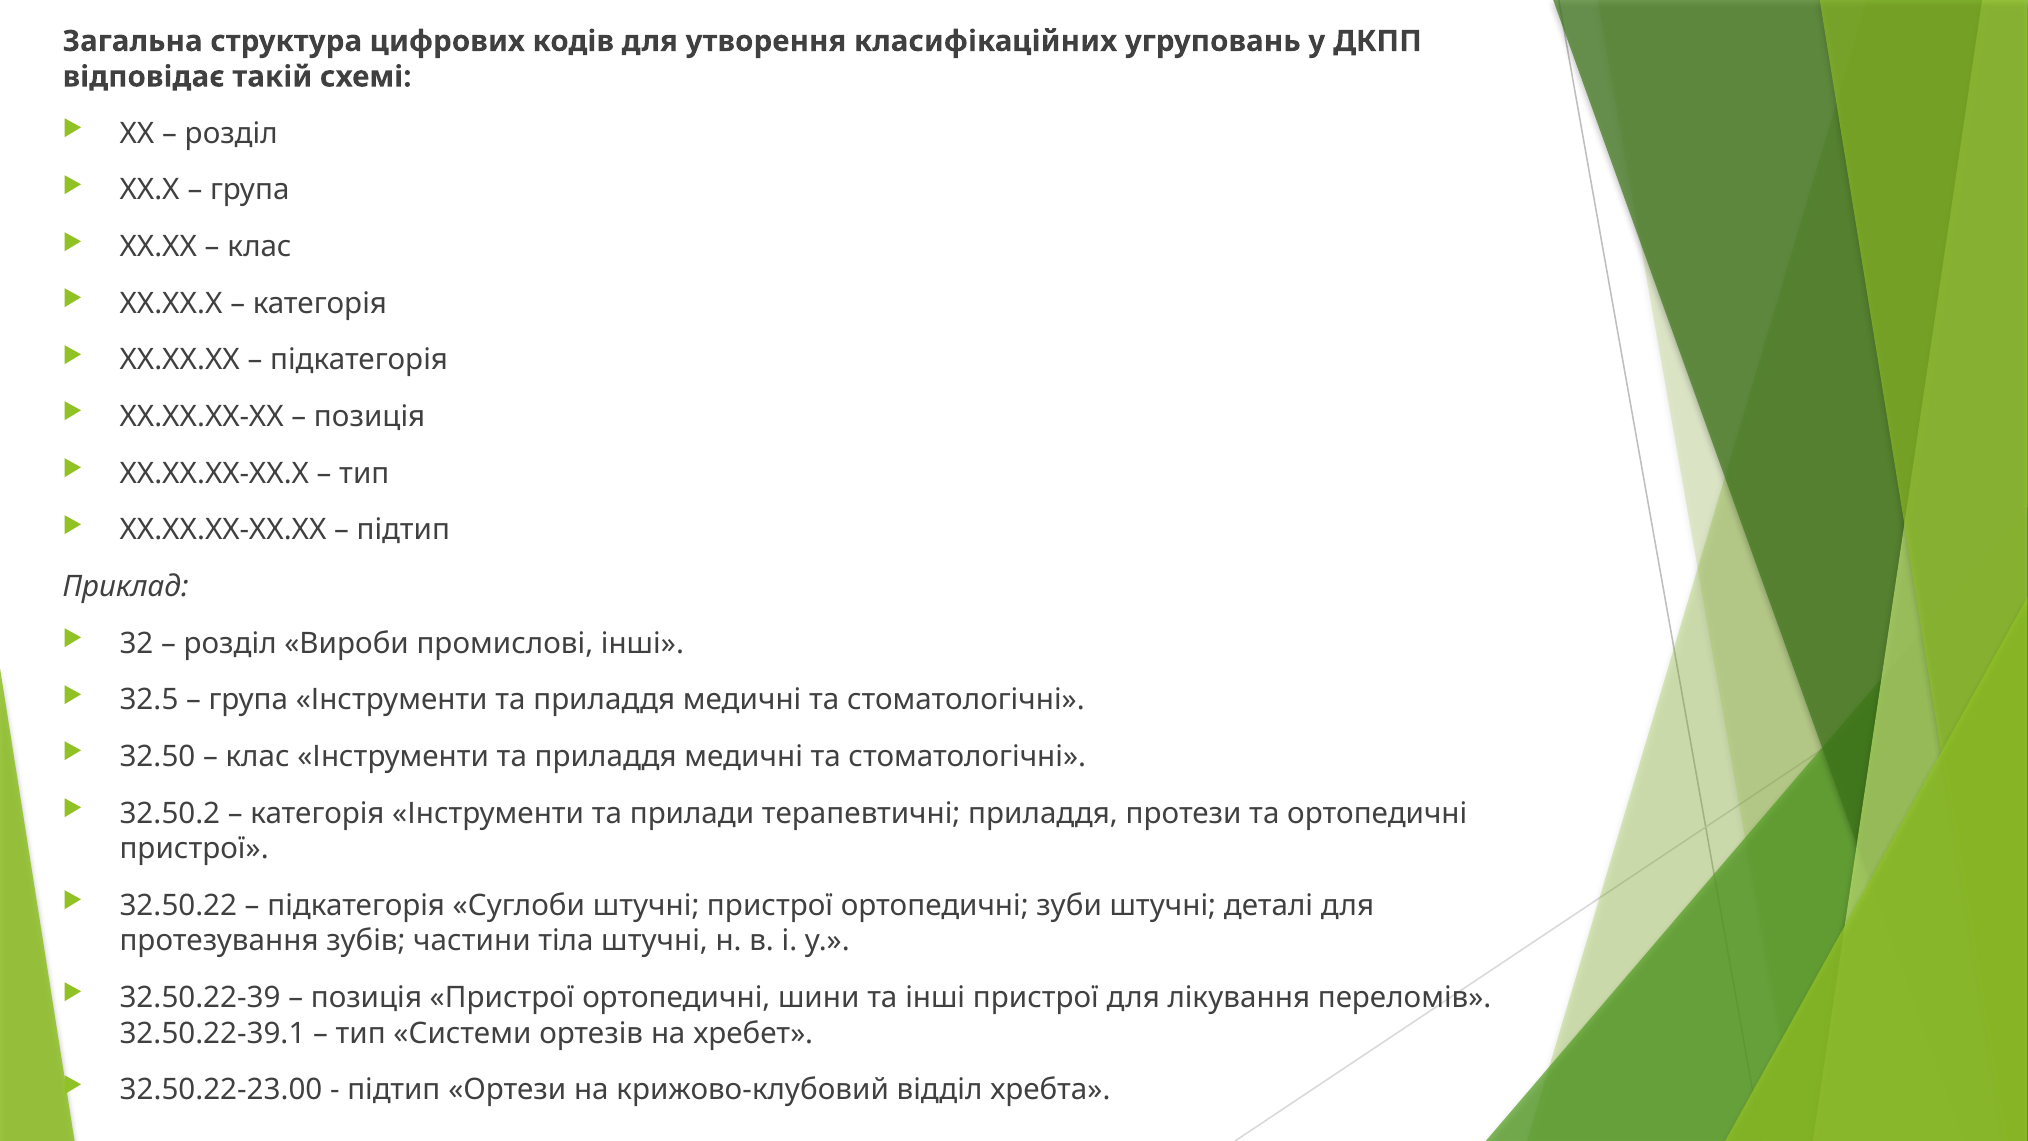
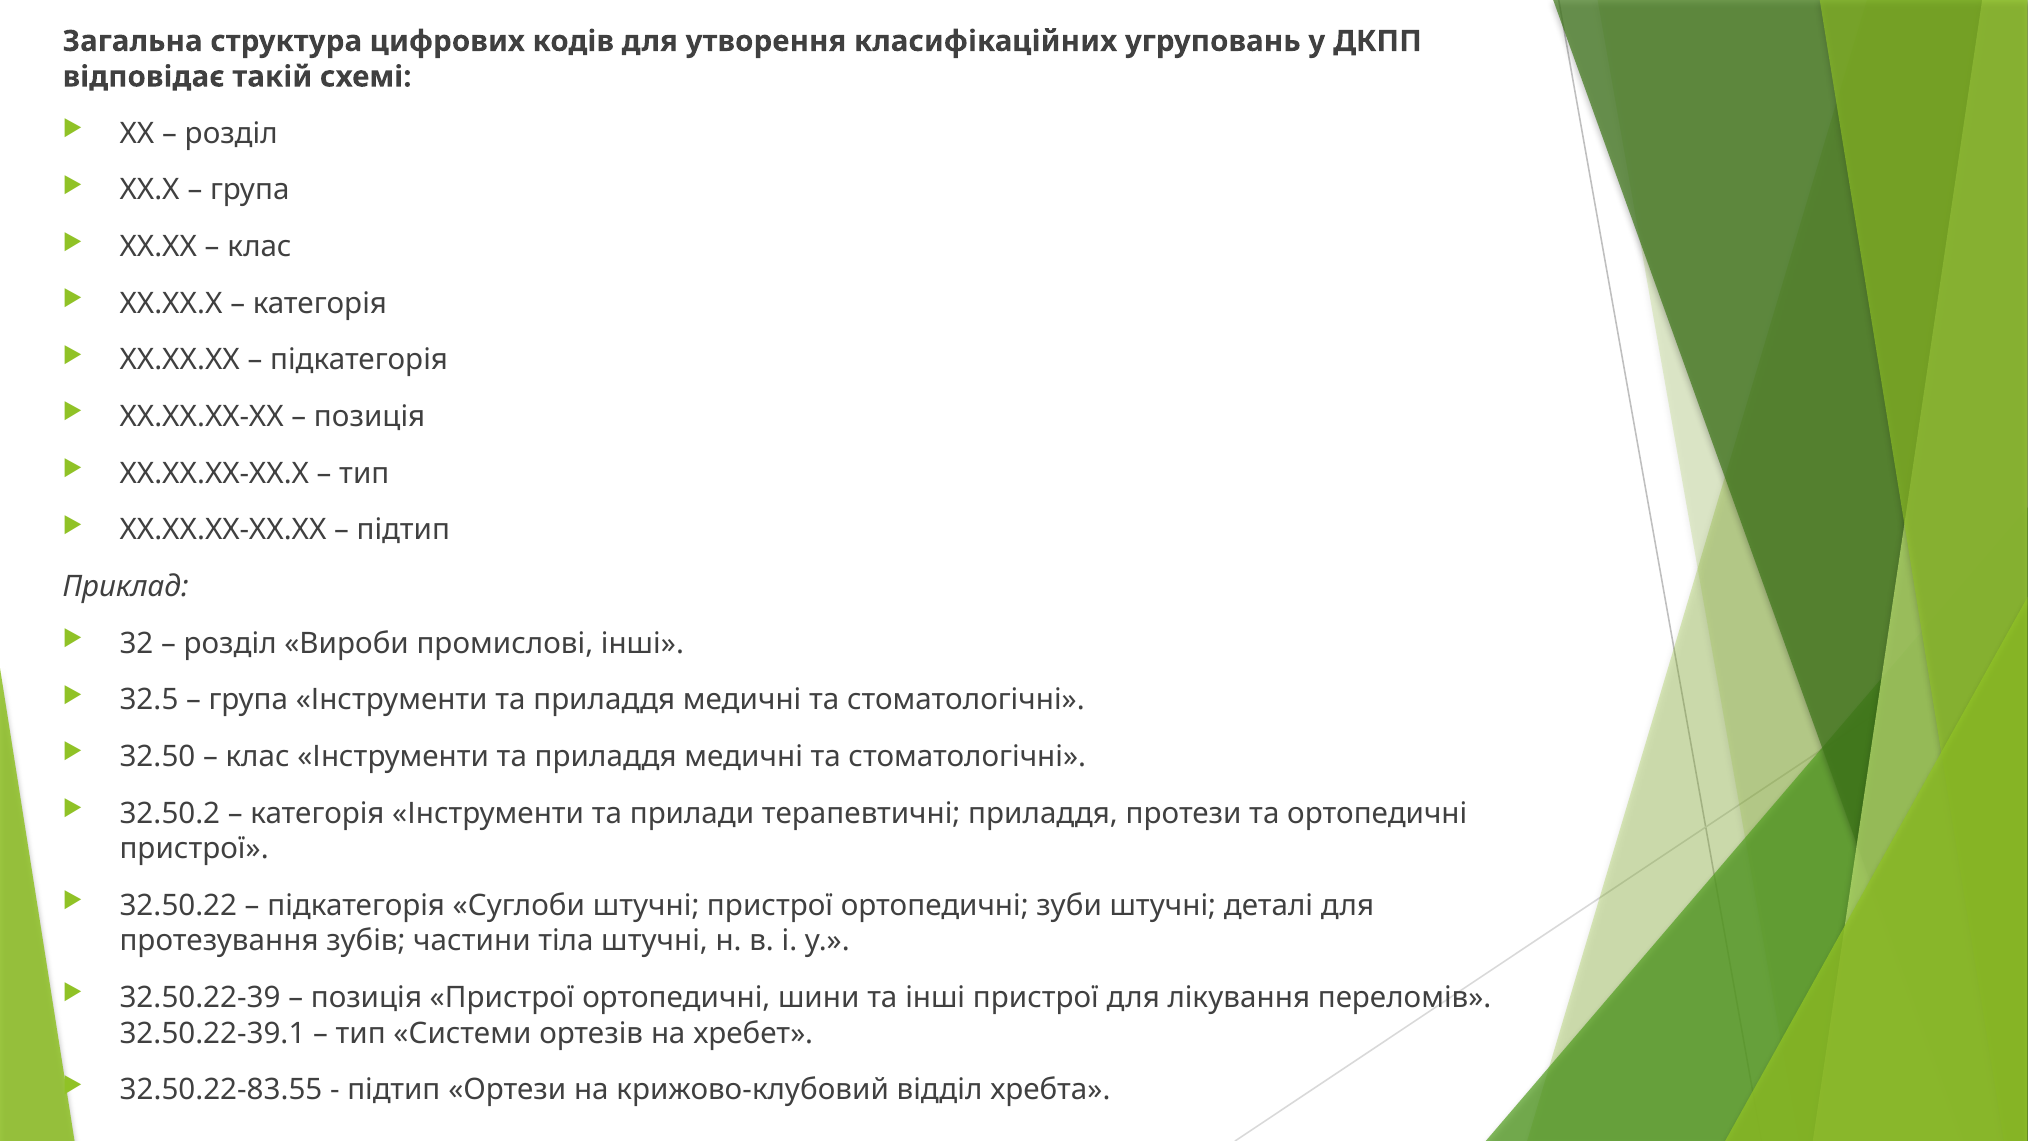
32.50.22-23.00: 32.50.22-23.00 -> 32.50.22-83.55 (221, 1090)
